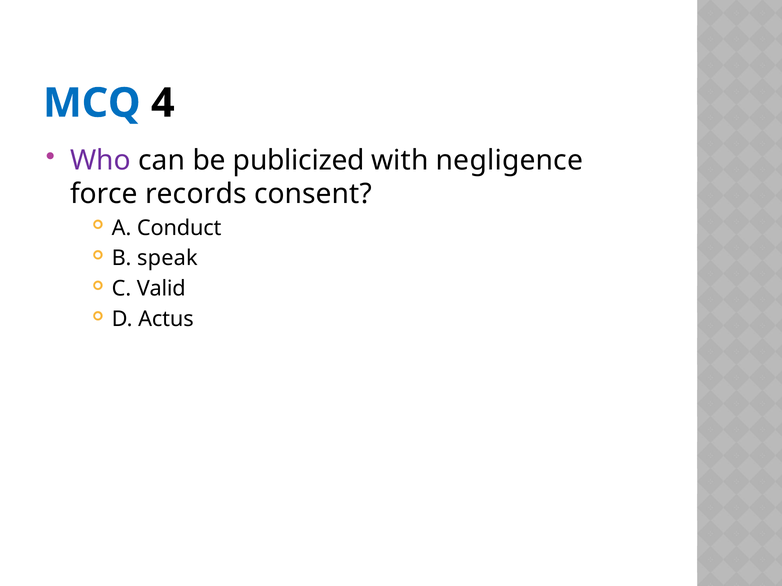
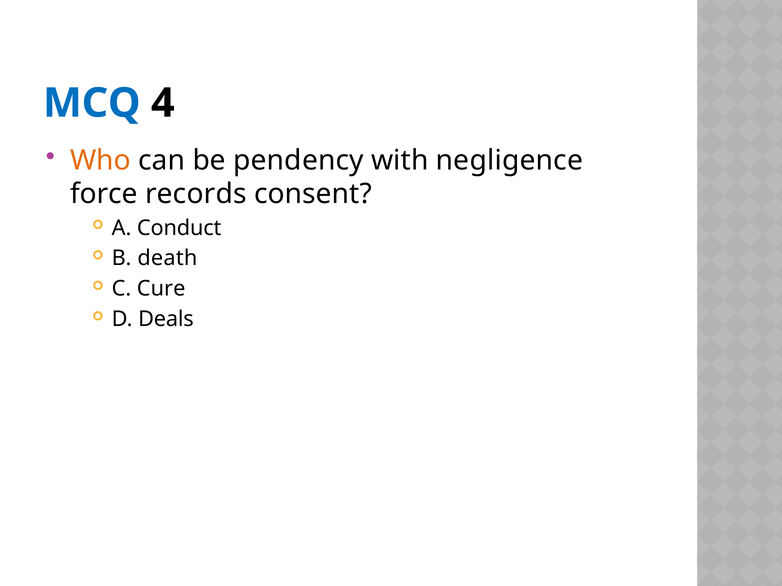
Who colour: purple -> orange (101, 160)
publicized: publicized -> pendency (299, 160)
speak: speak -> death (167, 259)
Valid: Valid -> Cure (161, 289)
Actus: Actus -> Deals (166, 319)
